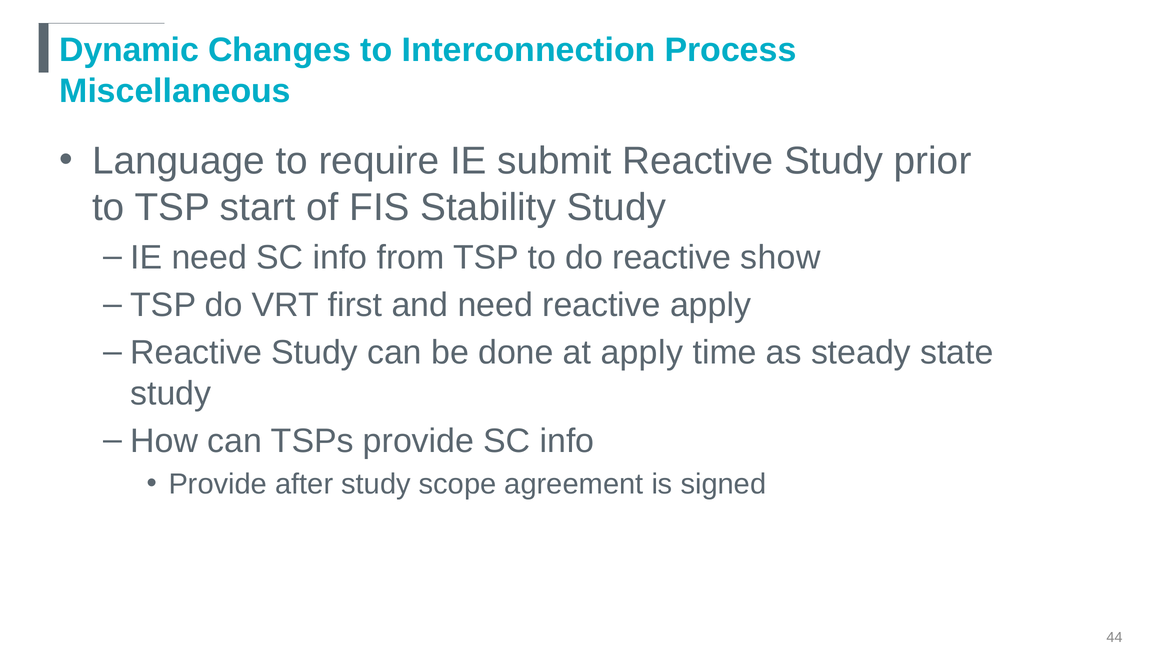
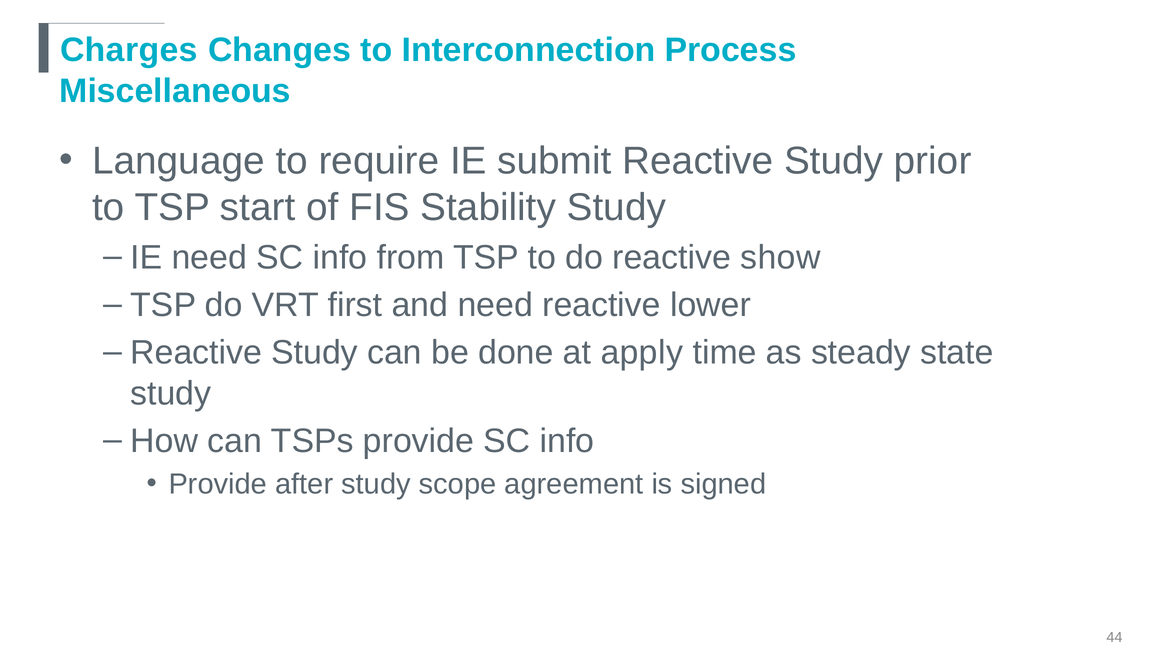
Dynamic: Dynamic -> Charges (129, 50)
reactive apply: apply -> lower (711, 305)
